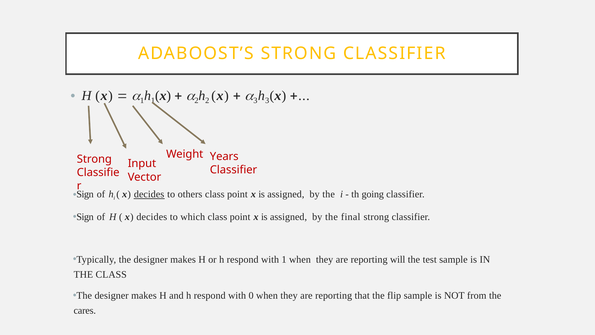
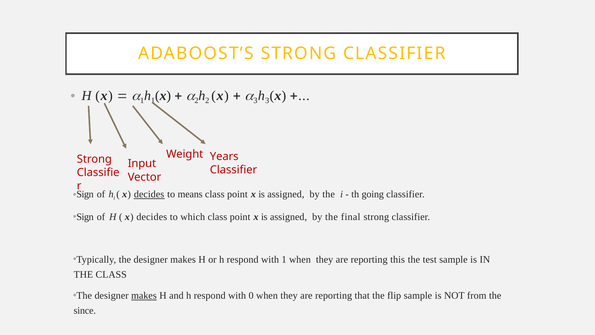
others: others -> means (190, 194)
will: will -> this (398, 259)
makes underline: none -> present (144, 295)
cares: cares -> since (85, 310)
